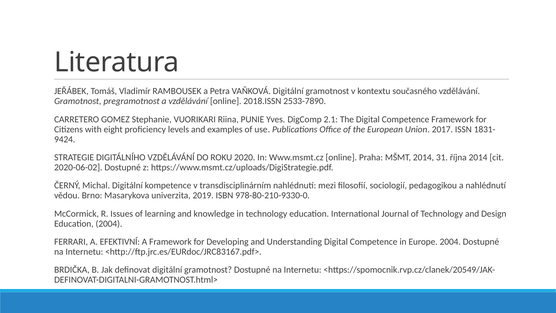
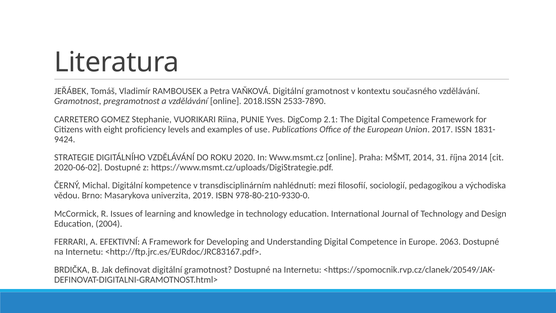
a nahlédnutí: nahlédnutí -> východiska (486, 185)
Europe 2004: 2004 -> 2063 (450, 242)
